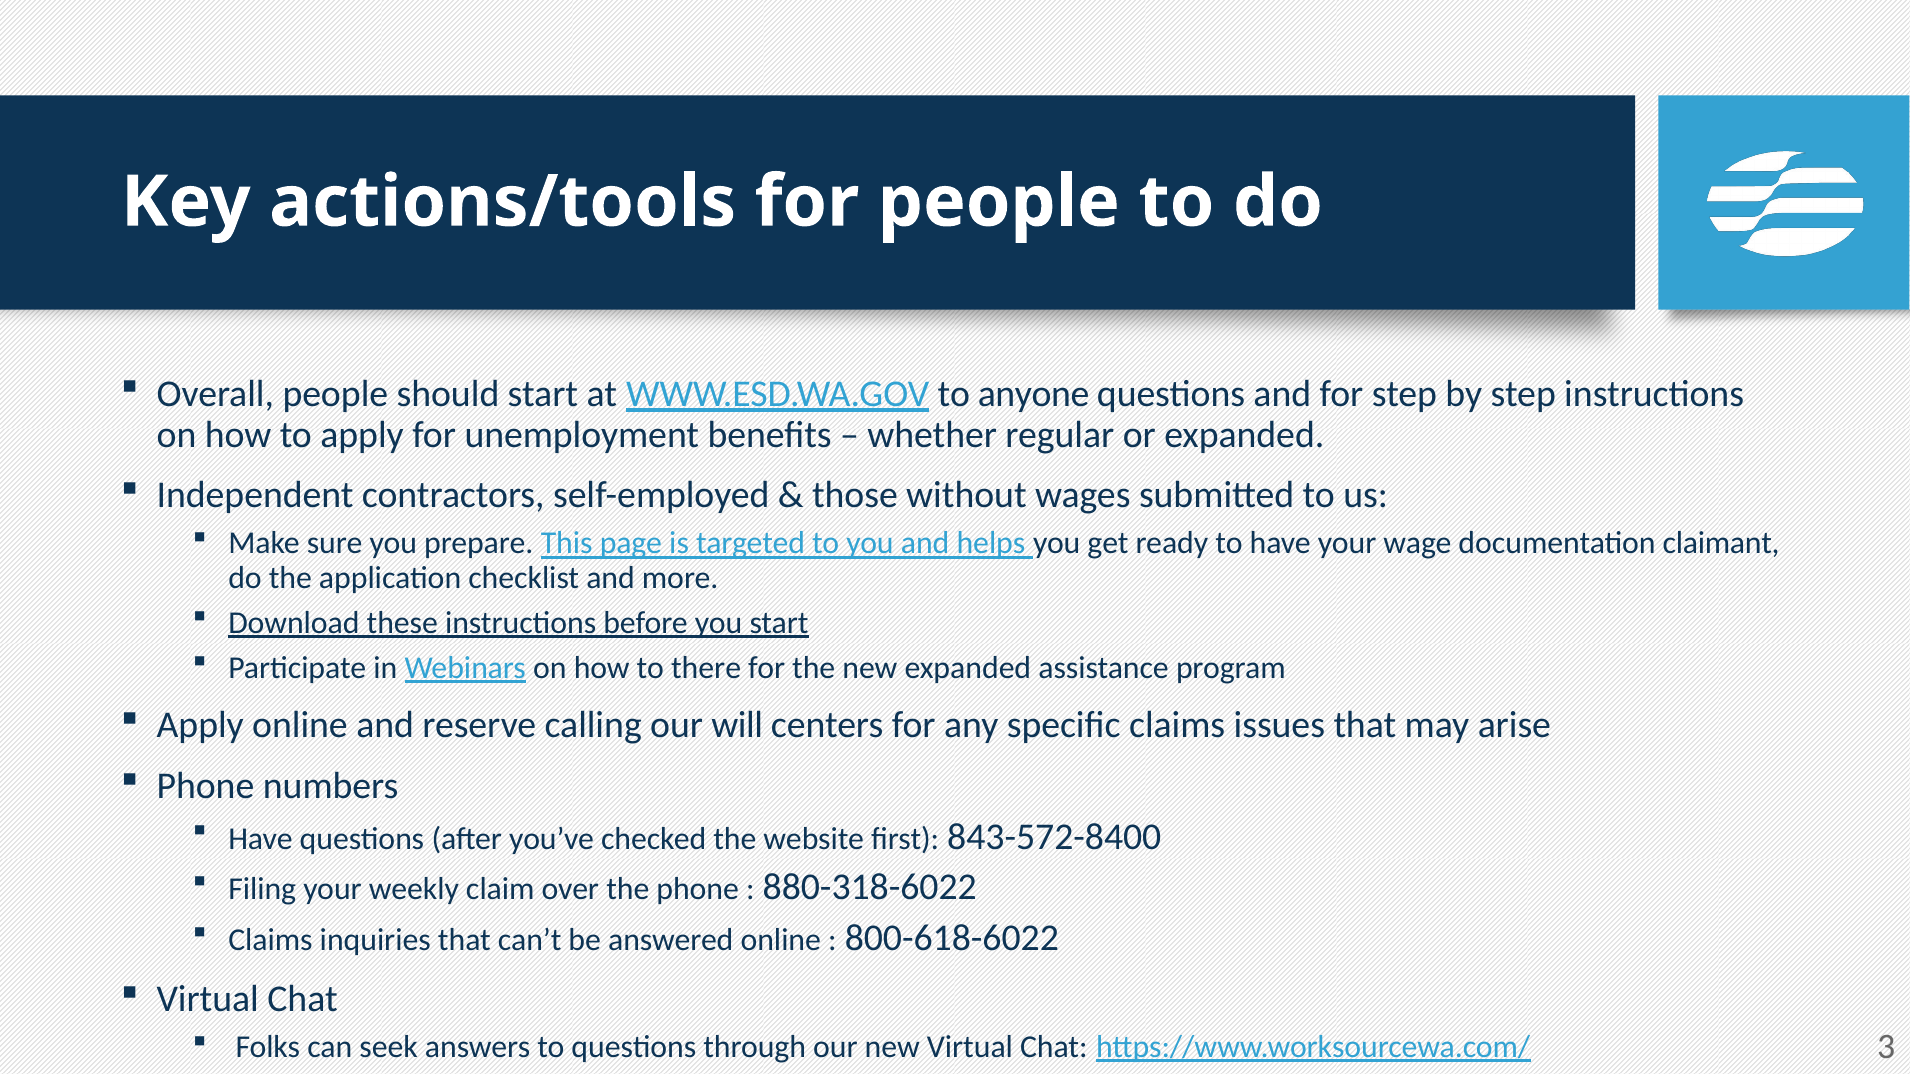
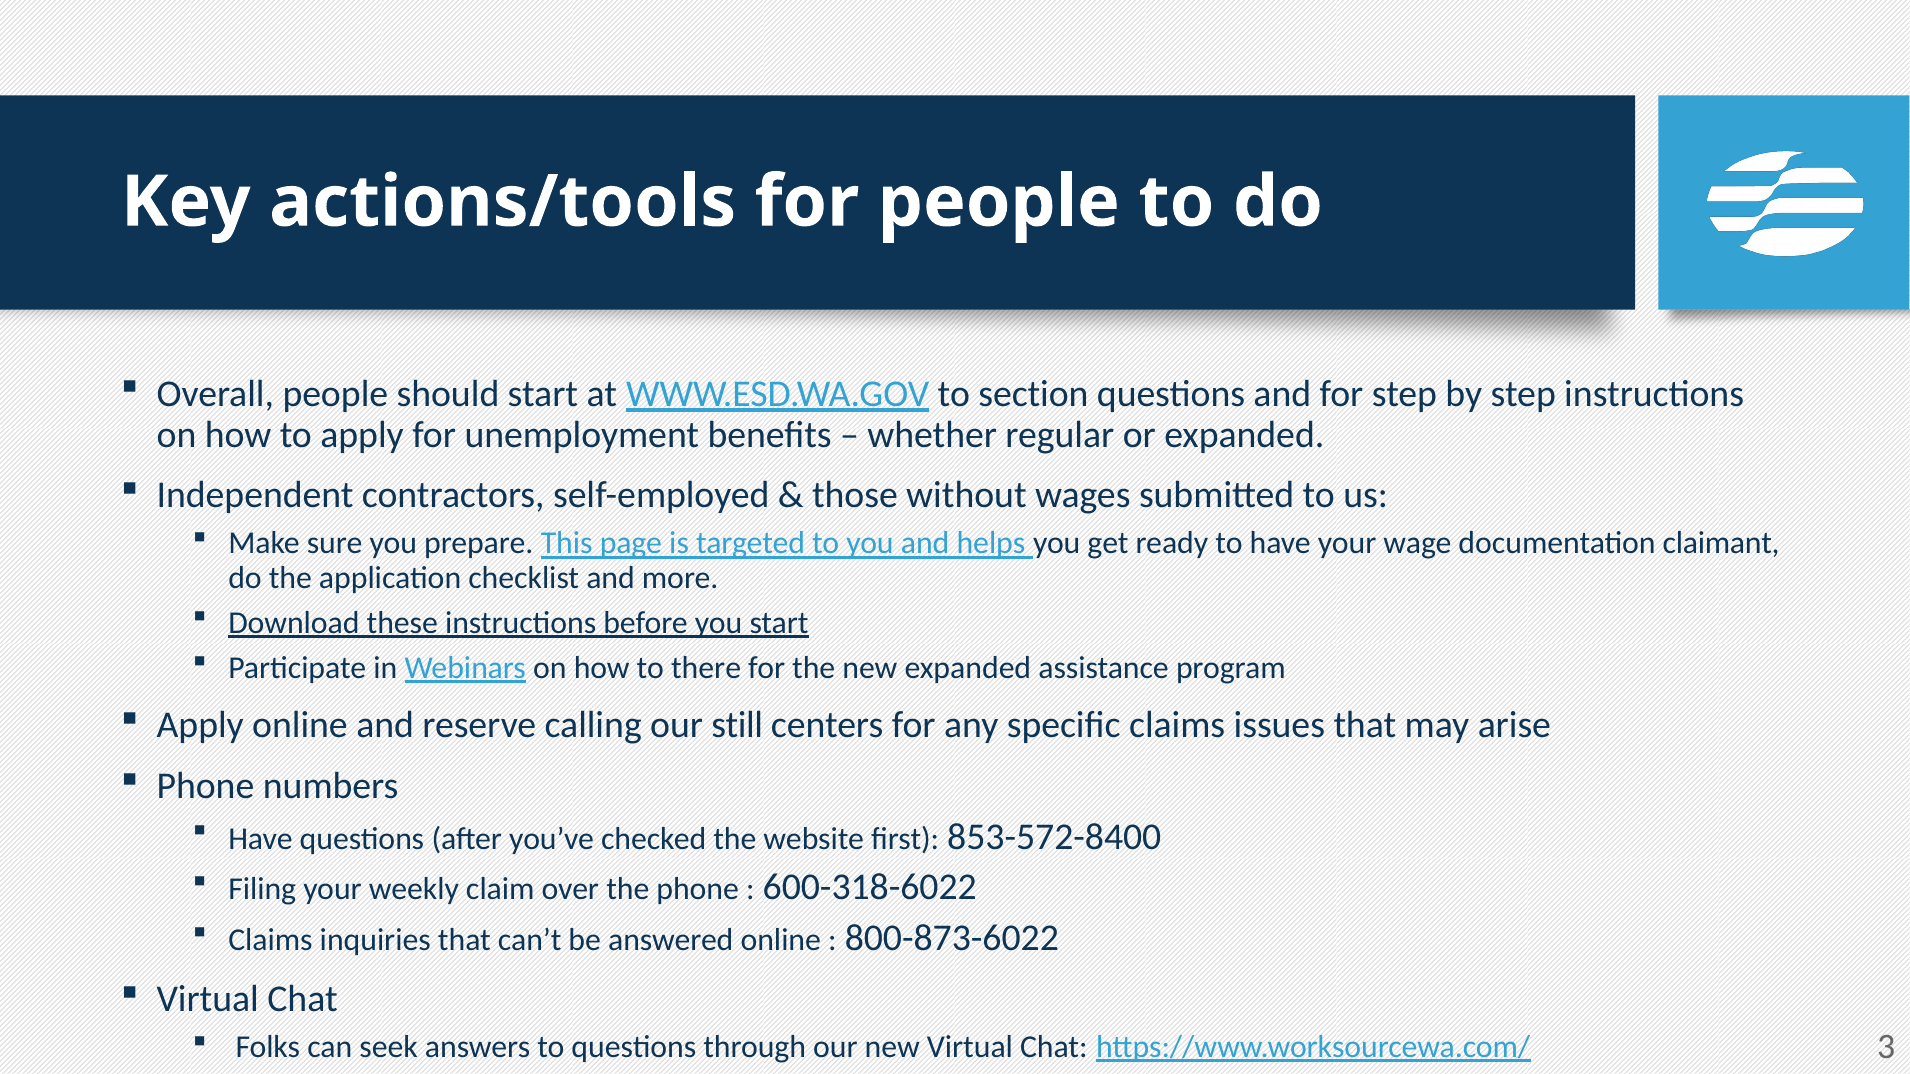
anyone: anyone -> section (1033, 394)
will: will -> still (737, 725)
843-572-8400: 843-572-8400 -> 853-572-8400 (1054, 837)
880-318-6022: 880-318-6022 -> 600-318-6022 (870, 888)
800-618-6022: 800-618-6022 -> 800-873-6022 (952, 938)
